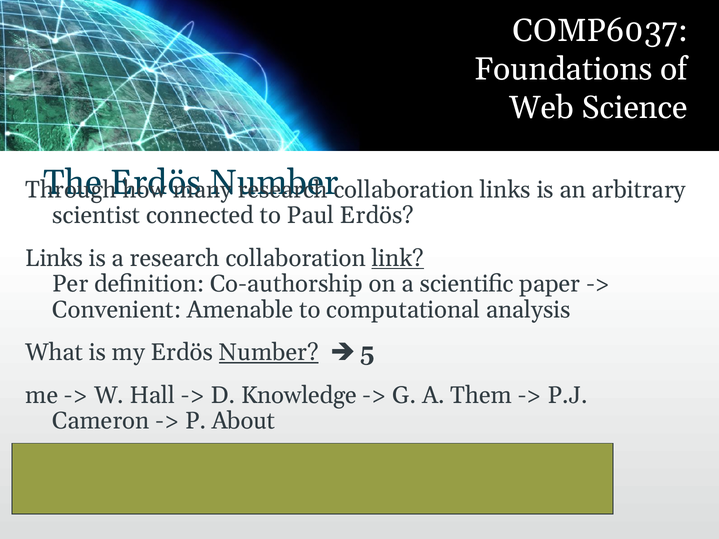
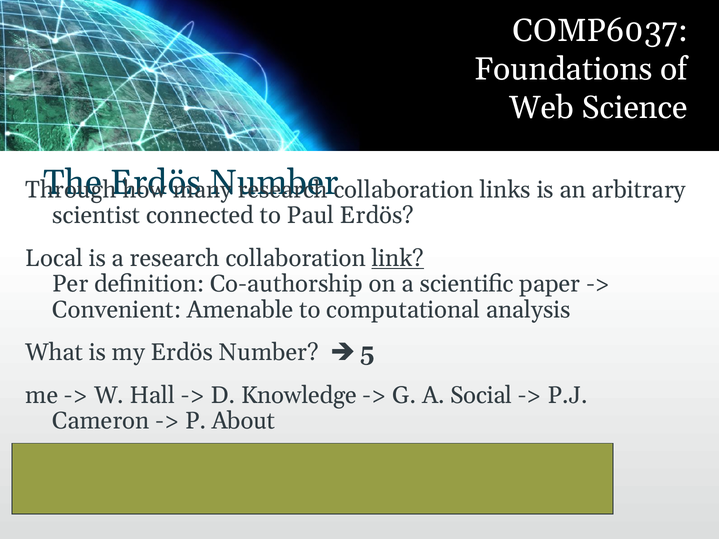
Links: Links -> Local (54, 258)
Number underline: present -> none (269, 353)
Them: Them -> Social (481, 395)
